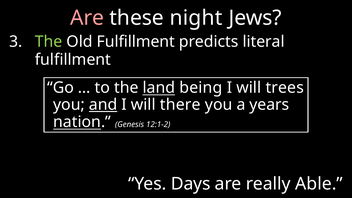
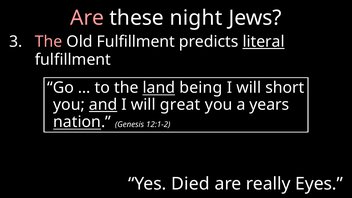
The colour: light green -> pink (49, 42)
literal underline: none -> present (264, 42)
trees: trees -> short (285, 88)
there: there -> great (180, 105)
Days: Days -> Died (190, 184)
Able: Able -> Eyes (319, 184)
